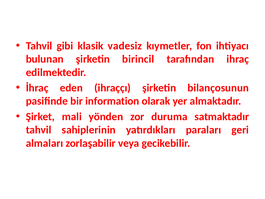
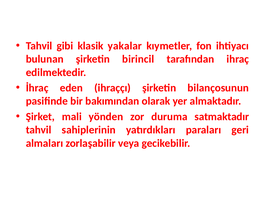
vadesiz: vadesiz -> yakalar (125, 46)
information: information -> bakımından (112, 101)
